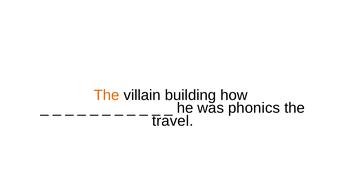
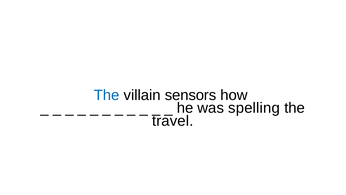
The colour: orange -> blue (107, 95)
building: building -> sensors (191, 95)
phonics: phonics -> spelling (254, 108)
